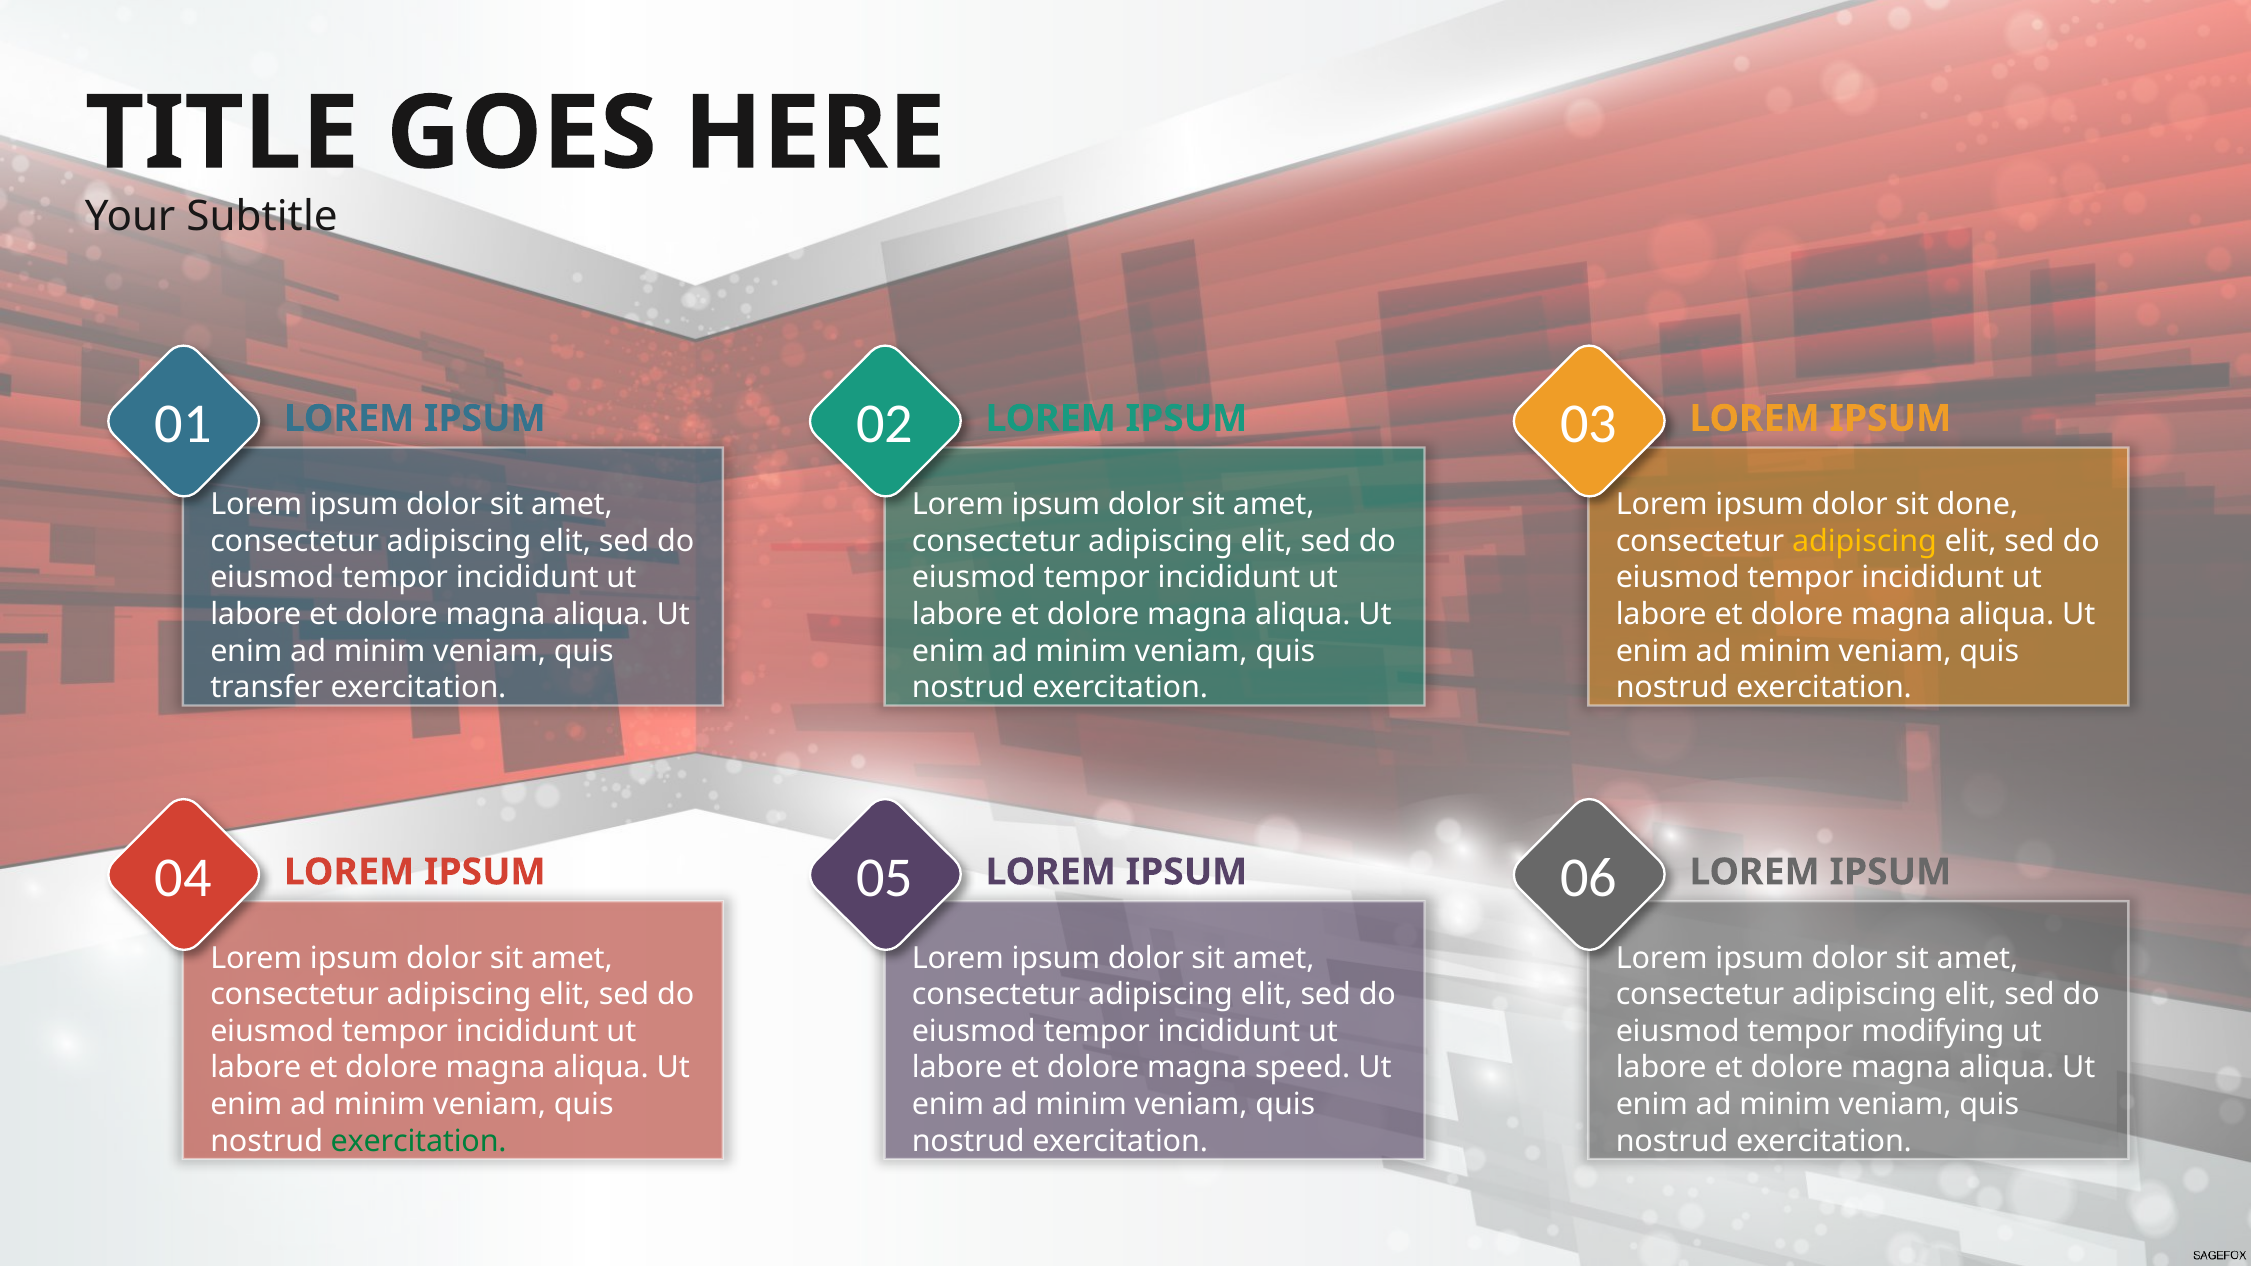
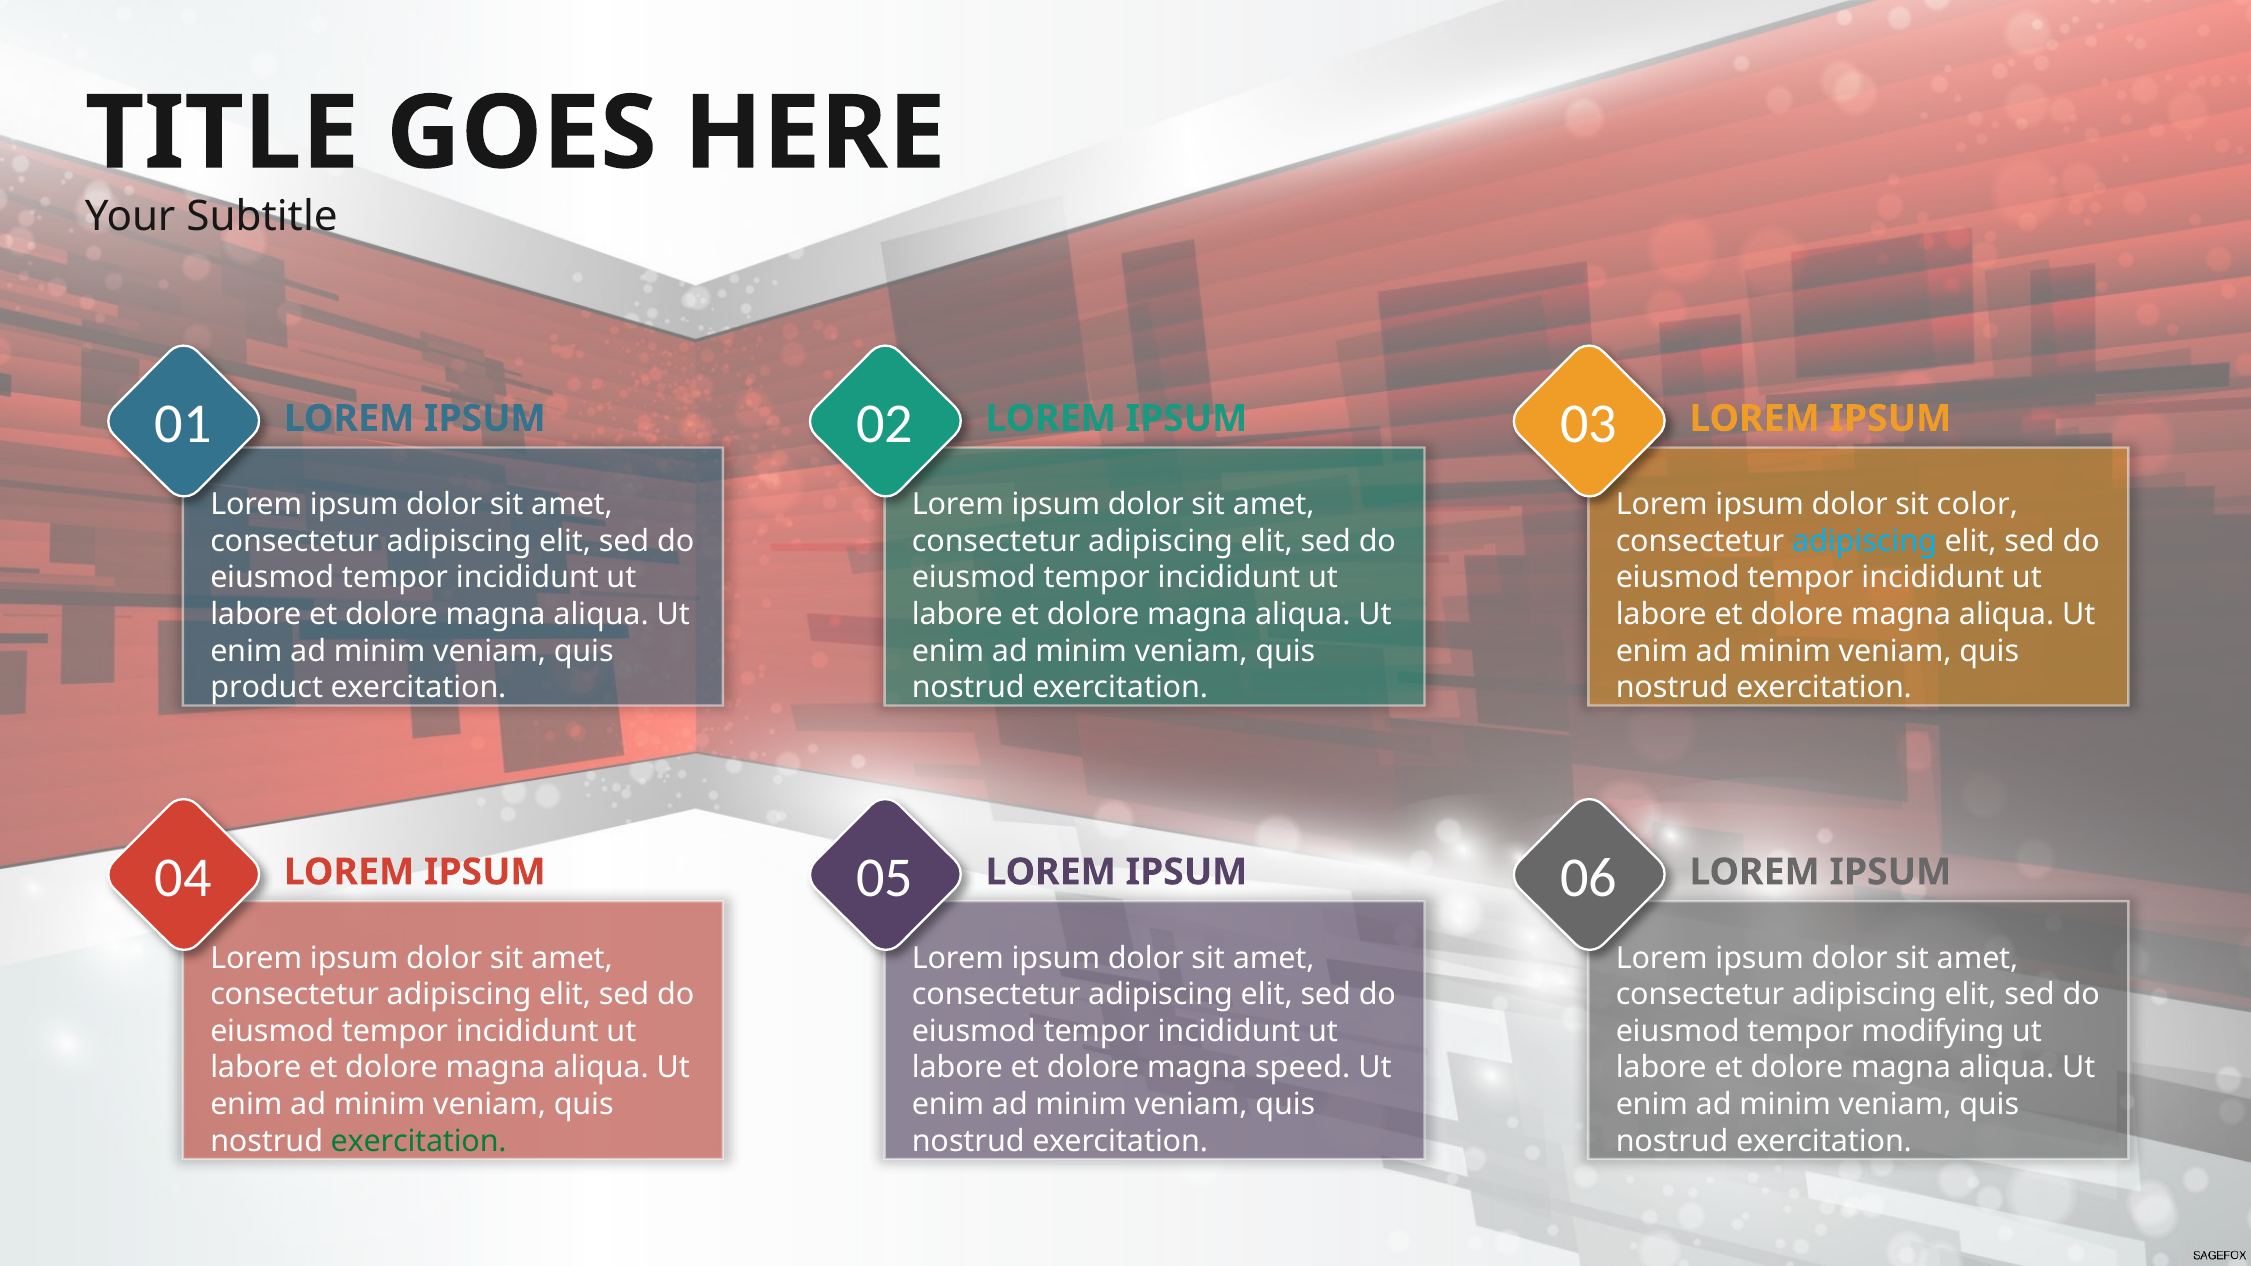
done: done -> color (1977, 505)
adipiscing colour: yellow -> light blue (1864, 541)
transfer: transfer -> product (267, 688)
